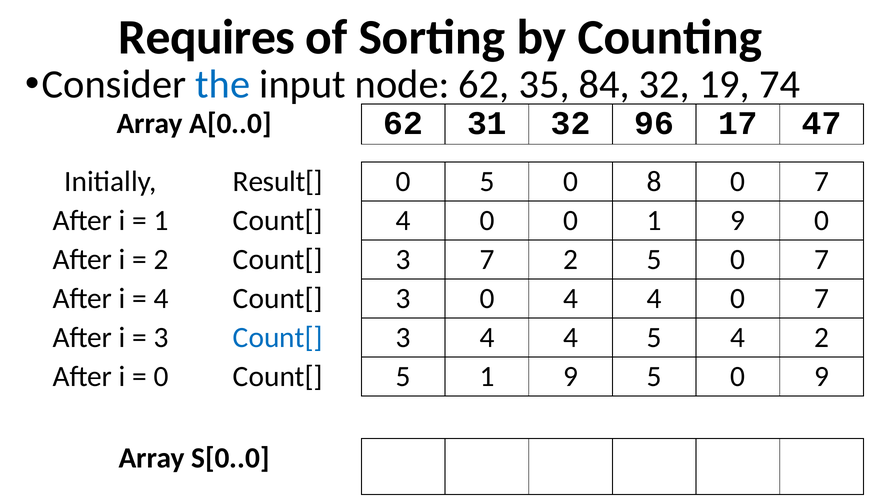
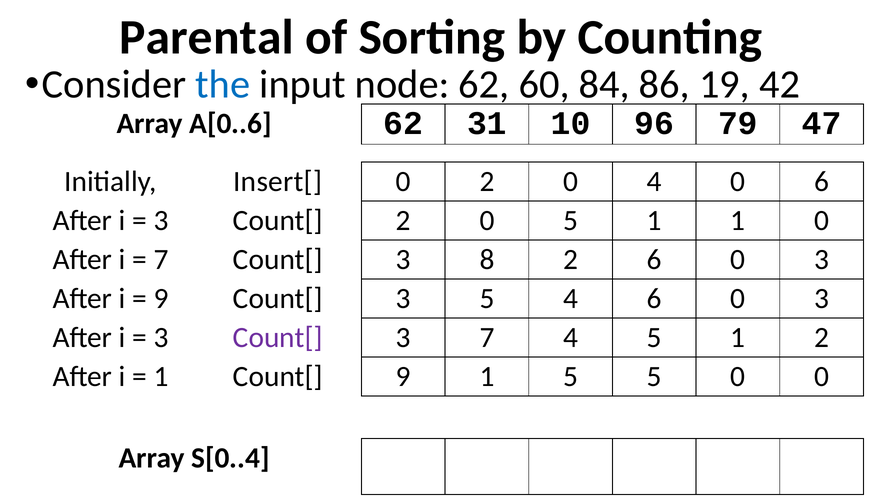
Requires: Requires -> Parental (206, 37)
35: 35 -> 60 (544, 84)
84 32: 32 -> 86 (664, 84)
74: 74 -> 42 (780, 84)
A[0..0: A[0..0 -> A[0..6 (230, 123)
31 32: 32 -> 10 (571, 123)
17: 17 -> 79 (738, 123)
Result[: Result[ -> Insert[ (278, 182)
0 5: 5 -> 2 (487, 182)
0 8: 8 -> 4 (654, 182)
7: 7 -> 6 (822, 182)
1: 1 -> 3 (161, 221)
Count[ 4: 4 -> 2 (403, 221)
0 0: 0 -> 5 (571, 221)
9: 9 -> 1 (738, 221)
2: 2 -> 7 (161, 260)
3 7: 7 -> 8 (487, 260)
2 5: 5 -> 6 (654, 260)
7: 7 -> 3 (822, 260)
4: 4 -> 9 (161, 299)
3 0: 0 -> 5 (487, 299)
4: 4 -> 6 (654, 299)
7: 7 -> 3 (822, 299)
Count[ colour: blue -> purple (278, 338)
3 4: 4 -> 7 (487, 338)
4 5 4: 4 -> 1 (738, 338)
0: 0 -> 1 (161, 377)
Count[ 5: 5 -> 9 (403, 377)
9: 9 -> 5 (571, 377)
0 9: 9 -> 0 (822, 377)
S[0..0: S[0..0 -> S[0..4 (230, 458)
